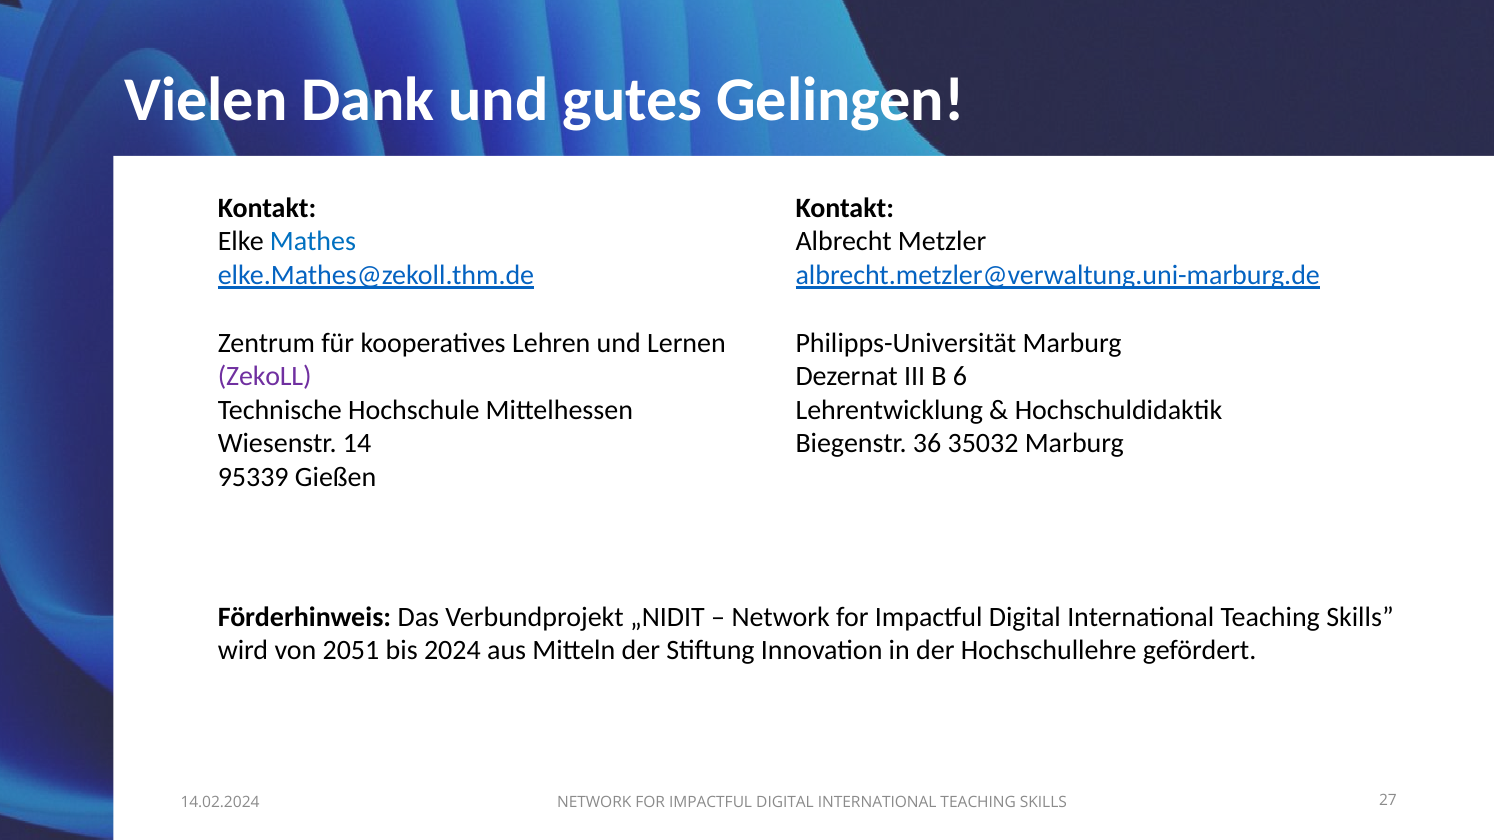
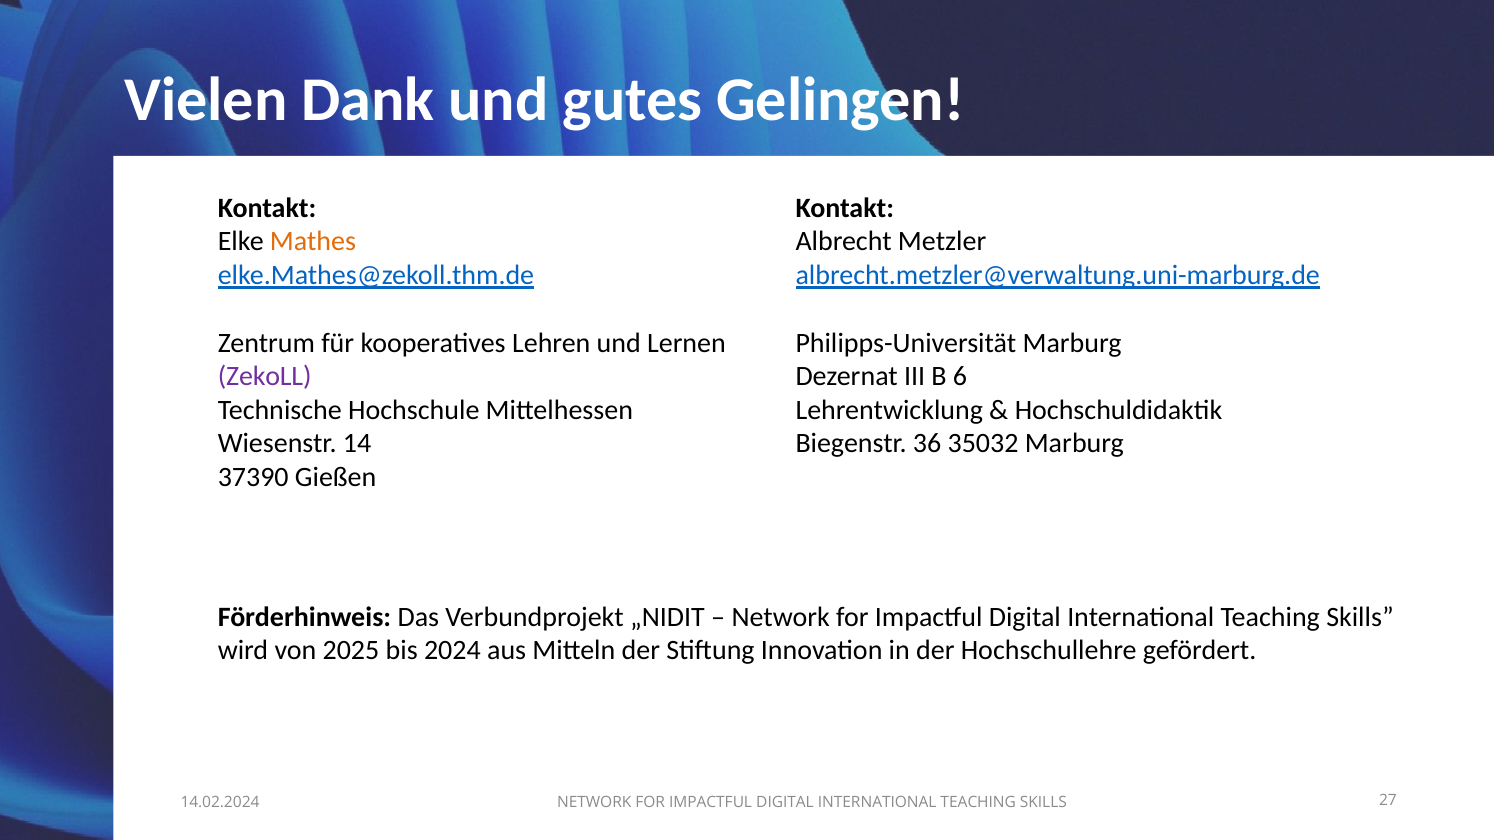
Mathes colour: blue -> orange (313, 242)
95339: 95339 -> 37390 (253, 478)
2051: 2051 -> 2025 (351, 651)
